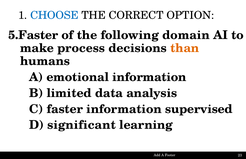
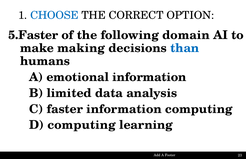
process: process -> making (81, 48)
than colour: orange -> blue (185, 48)
information supervised: supervised -> computing (199, 109)
D significant: significant -> computing (82, 125)
